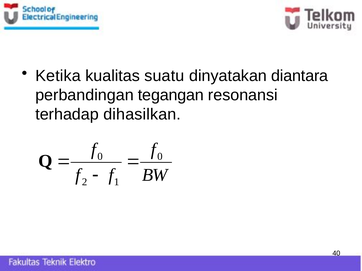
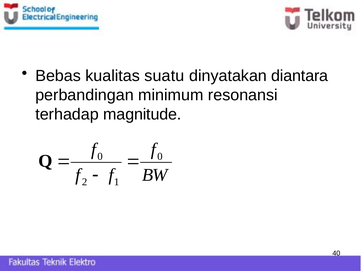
Ketika: Ketika -> Bebas (58, 76)
tegangan: tegangan -> minimum (171, 95)
dihasilkan: dihasilkan -> magnitude (142, 115)
